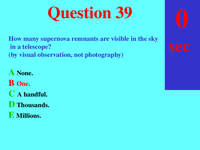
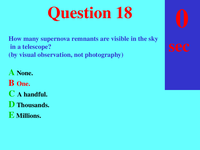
Question 39: 39 -> 18 (124, 13)
